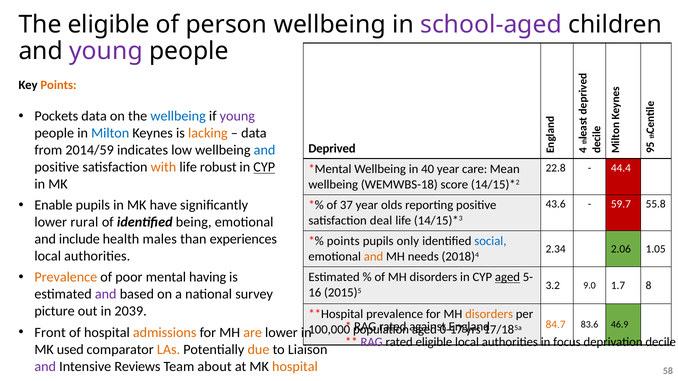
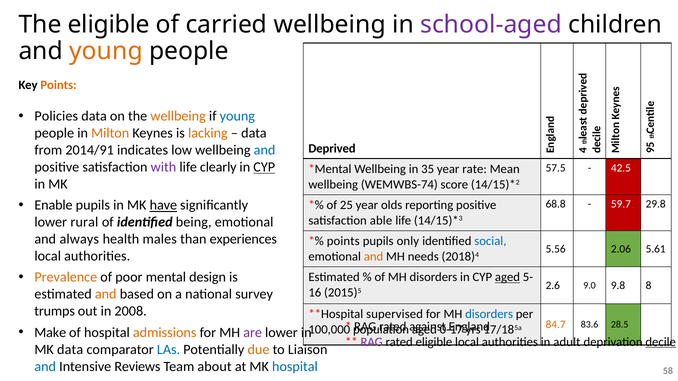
person: person -> carried (226, 25)
young colour: purple -> orange (106, 51)
Pockets: Pockets -> Policies (56, 116)
wellbeing colour: blue -> orange (178, 116)
young colour: purple -> blue (237, 116)
Milton colour: blue -> orange (110, 133)
2014/59: 2014/59 -> 2014/91 (90, 150)
with colour: orange -> purple (163, 167)
robust: robust -> clearly (218, 167)
22.8: 22.8 -> 57.5 (556, 168)
44.4: 44.4 -> 42.5 (621, 168)
40: 40 -> 35 (428, 169)
care: care -> rate (475, 169)
WEMWBS-18: WEMWBS-18 -> WEMWBS-74 (399, 185)
have underline: none -> present (163, 205)
43.6: 43.6 -> 68.8 (556, 204)
55.8: 55.8 -> 29.8 (656, 204)
37: 37 -> 25 (346, 205)
deal: deal -> able (381, 221)
include: include -> always (79, 239)
2.34: 2.34 -> 5.56 (556, 249)
1.05: 1.05 -> 5.61 (656, 249)
having: having -> design (208, 278)
3.2: 3.2 -> 2.6 (553, 286)
1.7: 1.7 -> 9.8 (618, 286)
and colour: purple -> orange (106, 295)
picture: picture -> trumps (55, 311)
2039: 2039 -> 2008 (131, 311)
prevalence: prevalence -> supervised (395, 315)
disorders colour: orange -> blue (489, 315)
46.9: 46.9 -> 28.5 (620, 325)
Front: Front -> Make (50, 333)
are colour: orange -> purple (253, 333)
focus: focus -> adult (567, 342)
decile underline: none -> present (661, 342)
MK used: used -> data (70, 350)
LAs colour: orange -> blue (169, 350)
and colour: purple -> blue (45, 367)
hospital colour: orange -> blue (295, 367)
